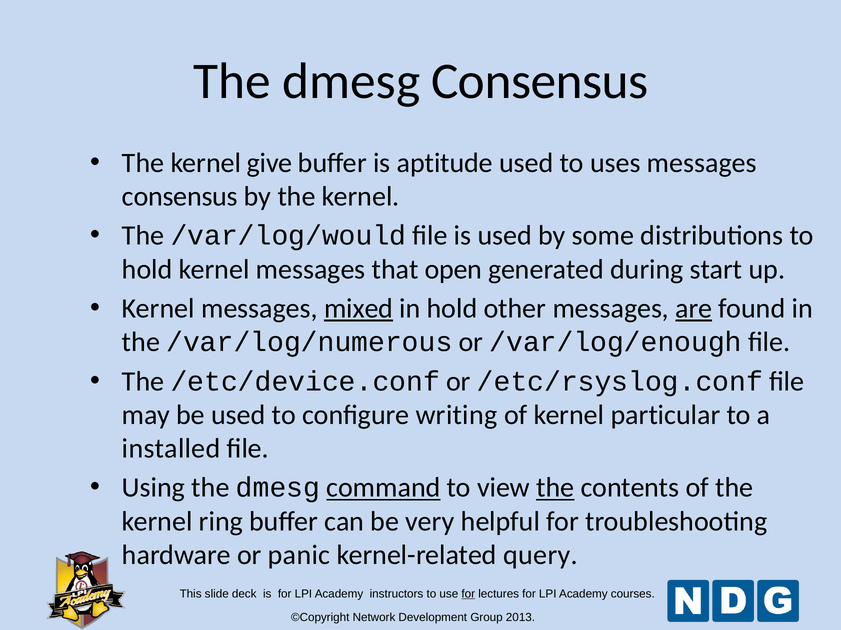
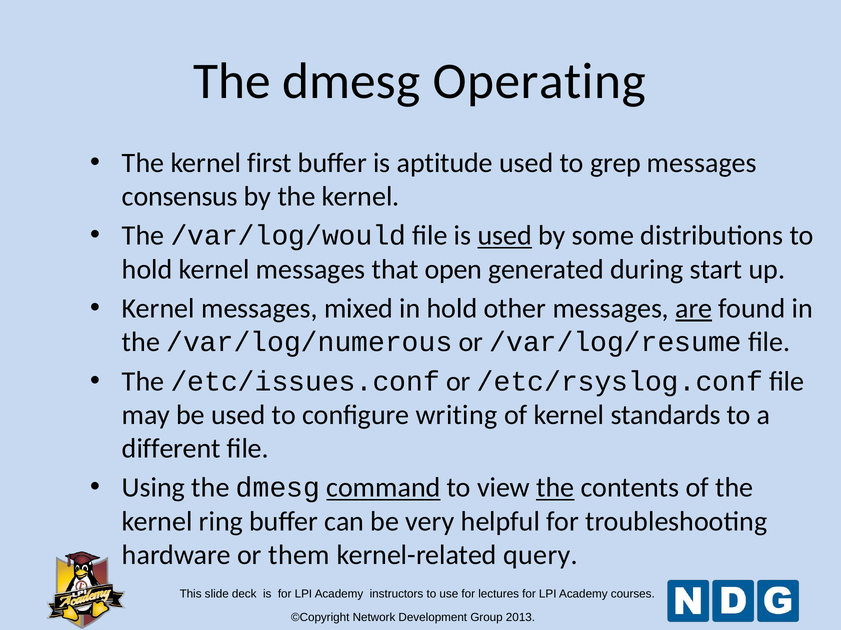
dmesg Consensus: Consensus -> Operating (539, 81)
give: give -> first (270, 163)
uses: uses -> grep (616, 163)
used underline: none -> present (505, 236)
mixed underline: present -> none (359, 309)
/var/log/enough: /var/log/enough -> /var/log/resume (616, 343)
/etc/device.conf: /etc/device.conf -> /etc/issues.conf (305, 382)
particular: particular -> standards (666, 415)
installed: installed -> different (171, 449)
panic: panic -> them (299, 556)
for underline: present -> none (468, 595)
